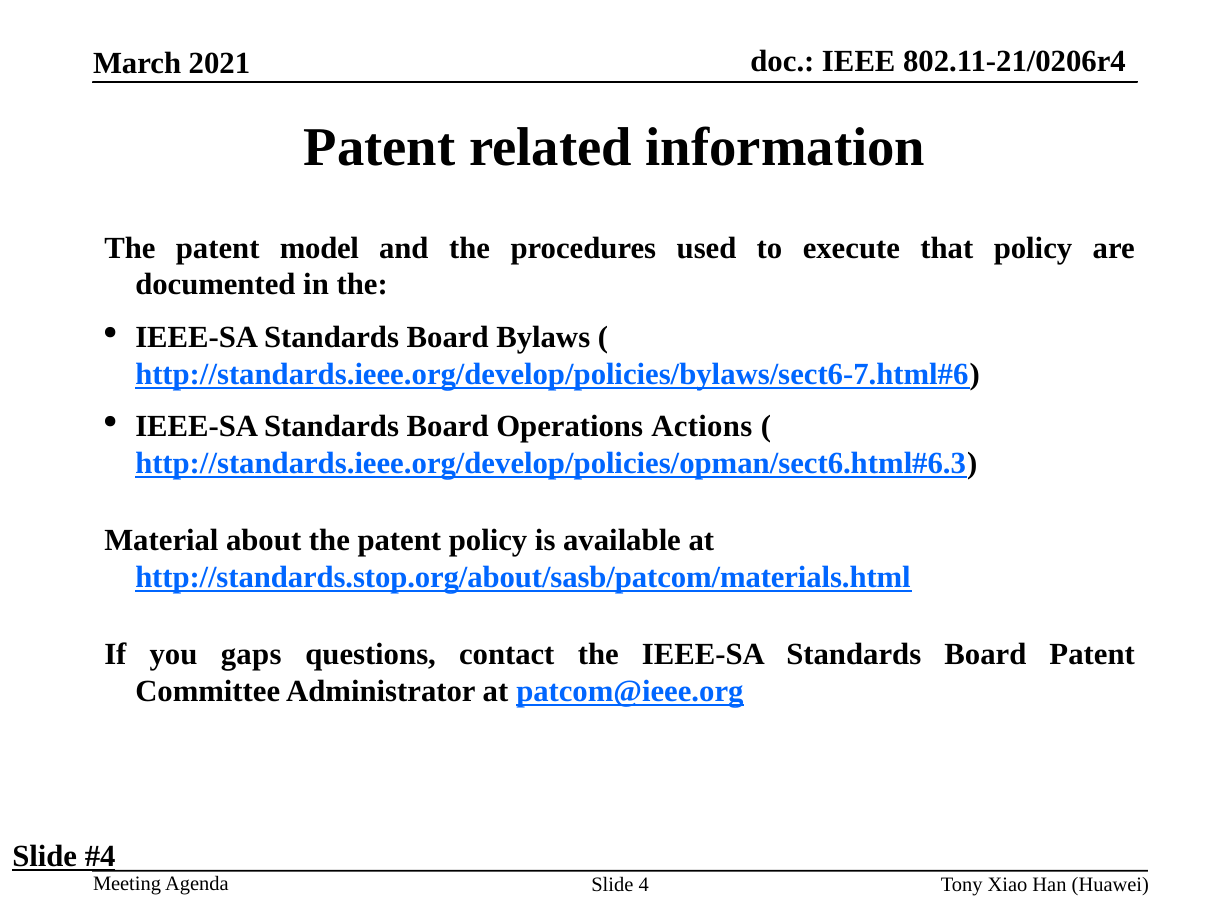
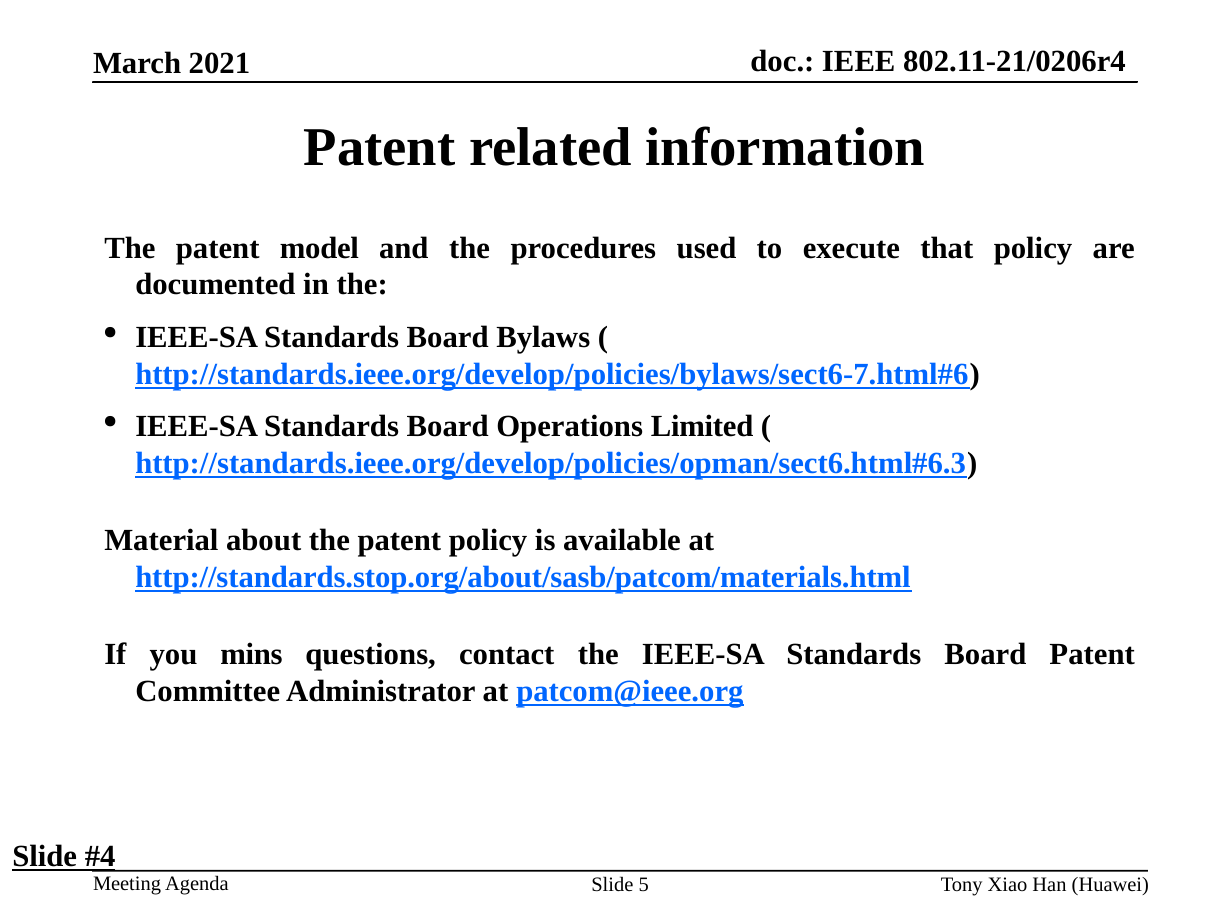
Actions: Actions -> Limited (702, 427)
gaps: gaps -> mins (251, 655)
4: 4 -> 5 (644, 885)
